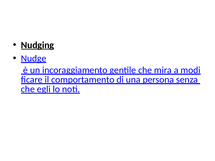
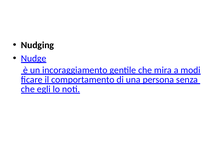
Nudging underline: present -> none (37, 45)
